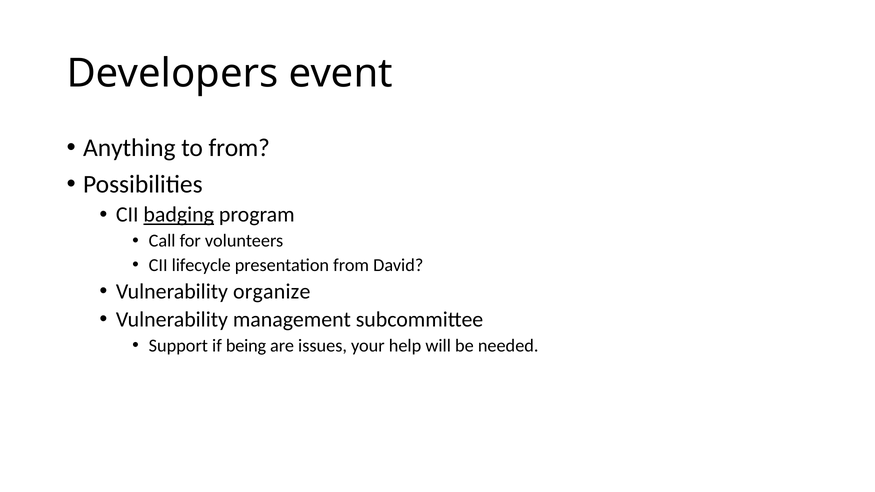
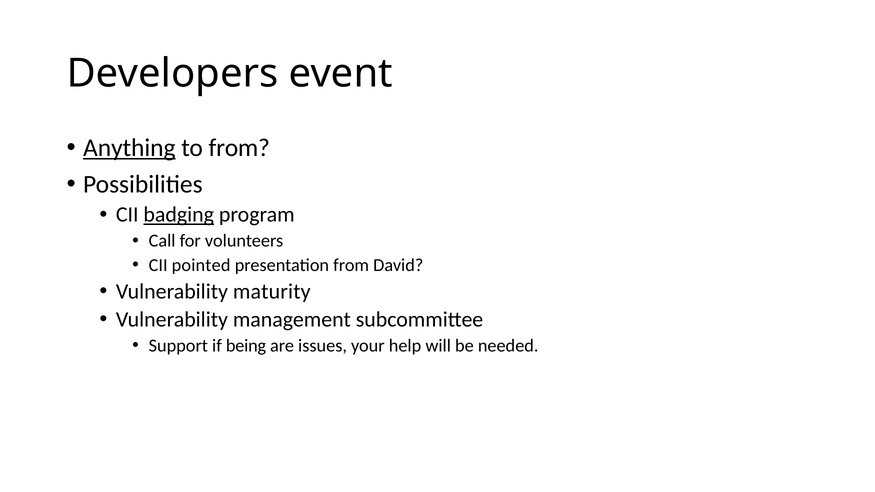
Anything underline: none -> present (129, 148)
lifecycle: lifecycle -> pointed (201, 265)
organize: organize -> maturity (272, 291)
